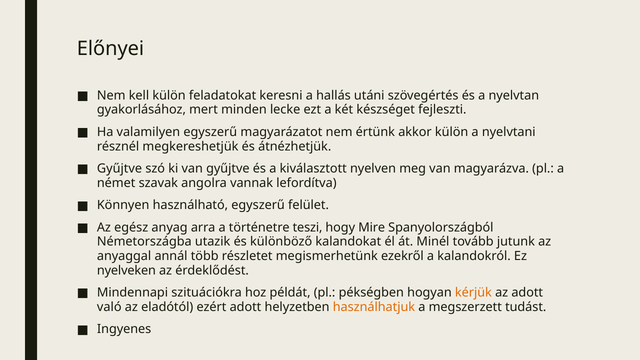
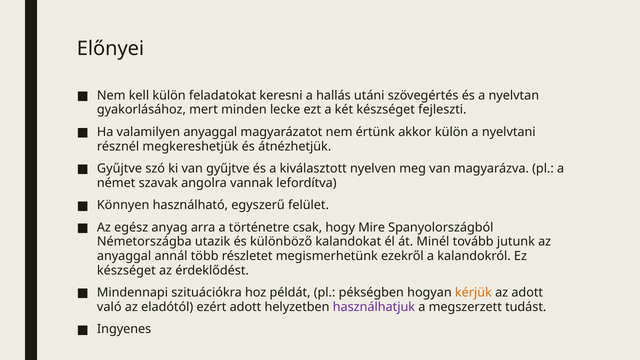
valamilyen egyszerű: egyszerű -> anyaggal (210, 132)
teszi: teszi -> csak (308, 228)
nyelveken: nyelveken -> készséget (126, 270)
használhatjuk colour: orange -> purple (374, 307)
